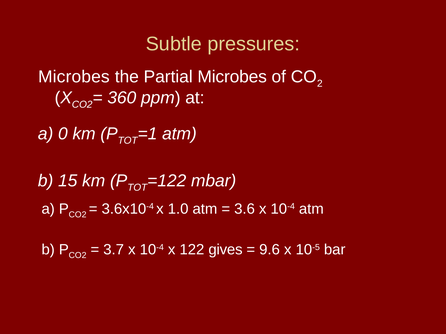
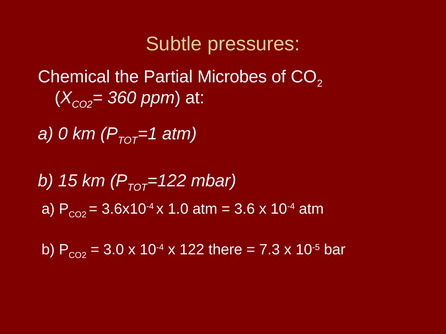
Microbes: Microbes -> Chemical (74, 77)
3.7: 3.7 -> 3.0 (114, 250)
gives: gives -> there (225, 250)
9.6: 9.6 -> 7.3 (270, 250)
